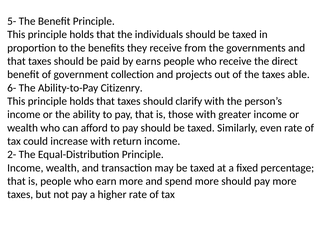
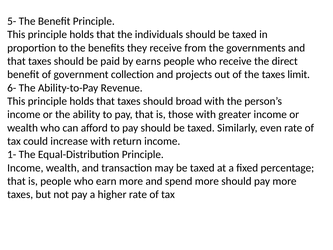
able: able -> limit (299, 74)
Citizenry: Citizenry -> Revenue (122, 88)
clarify: clarify -> broad (189, 101)
2-: 2- -> 1- (12, 154)
